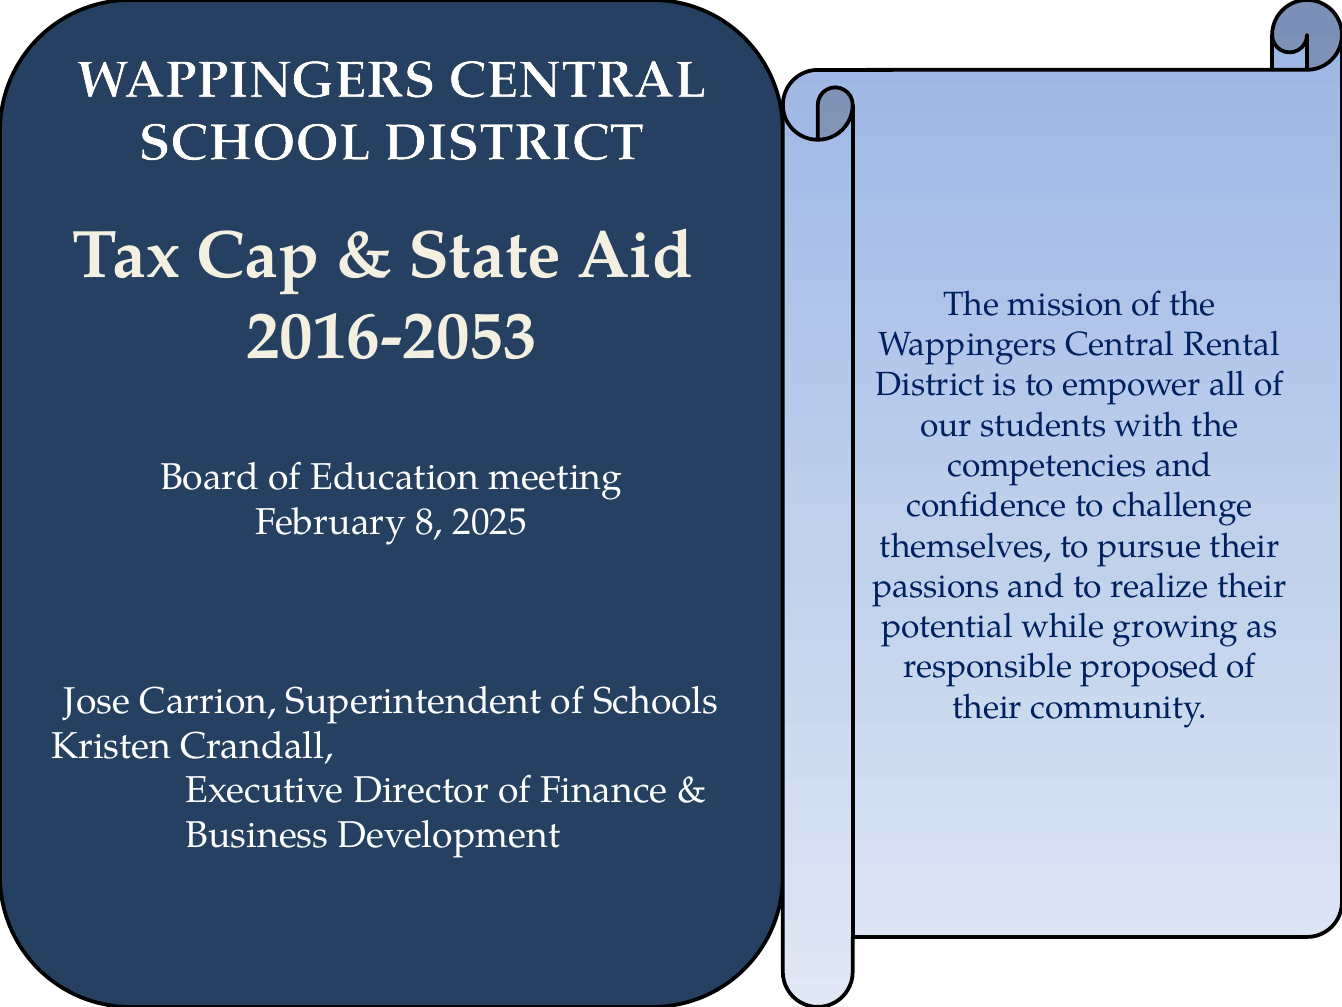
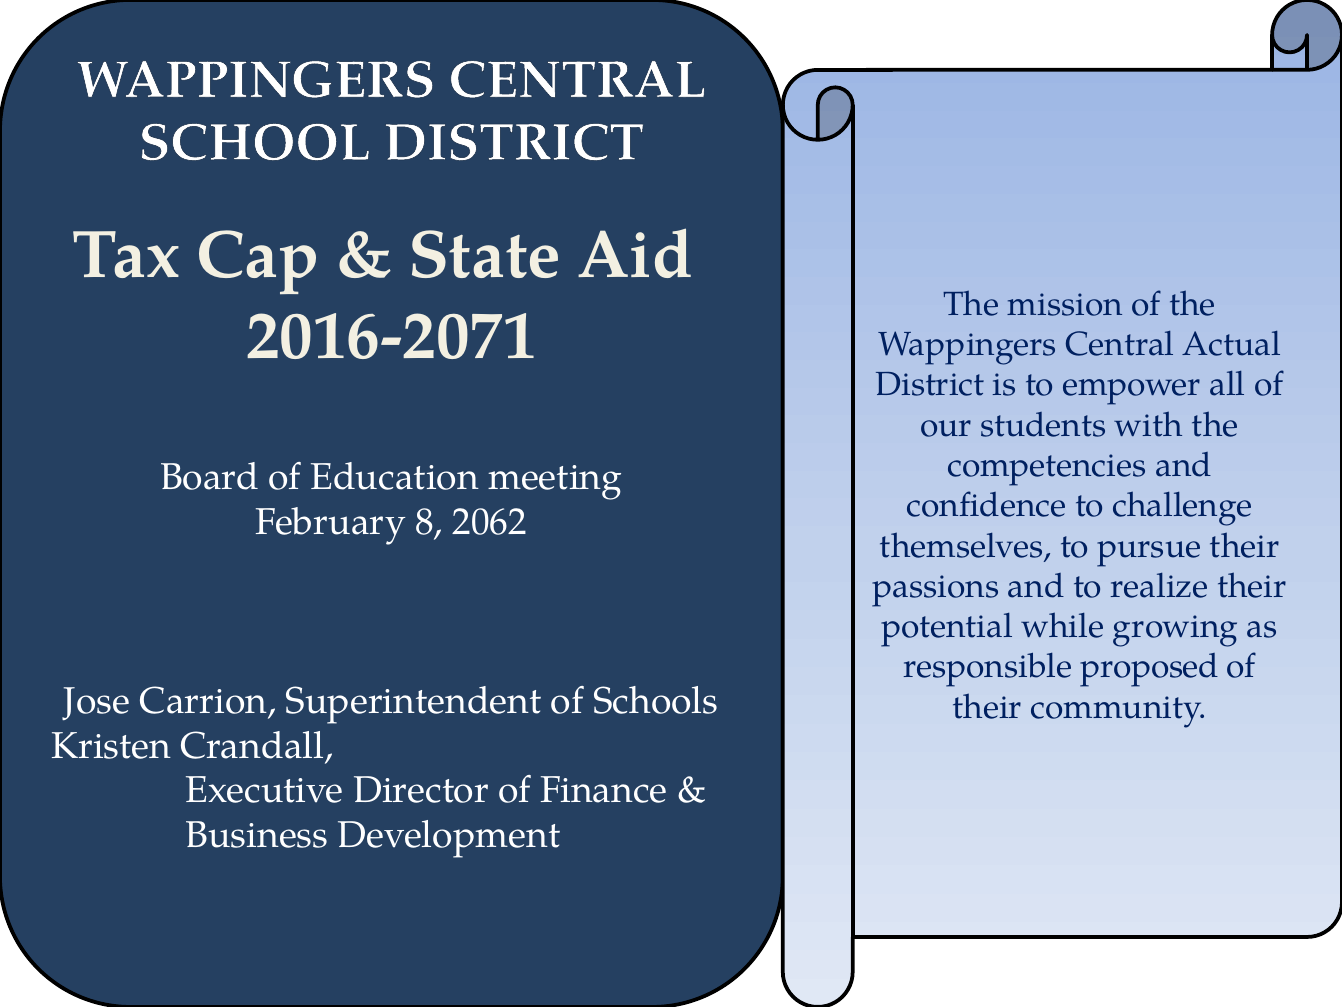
2016-2053: 2016-2053 -> 2016-2071 (391, 336)
Rental: Rental -> Actual (1232, 344)
2025: 2025 -> 2062 (490, 522)
